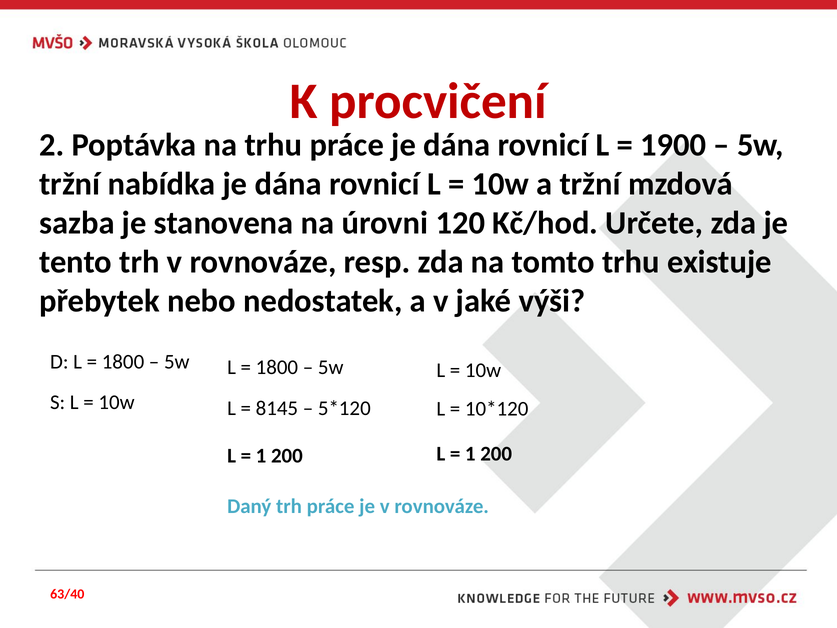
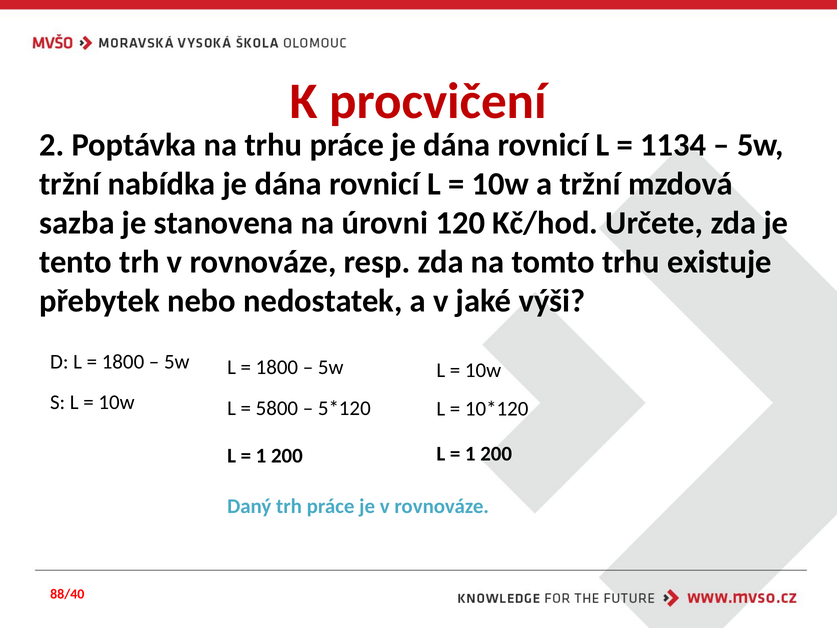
1900: 1900 -> 1134 (673, 145)
8145: 8145 -> 5800 (277, 408)
63/40: 63/40 -> 88/40 (67, 594)
